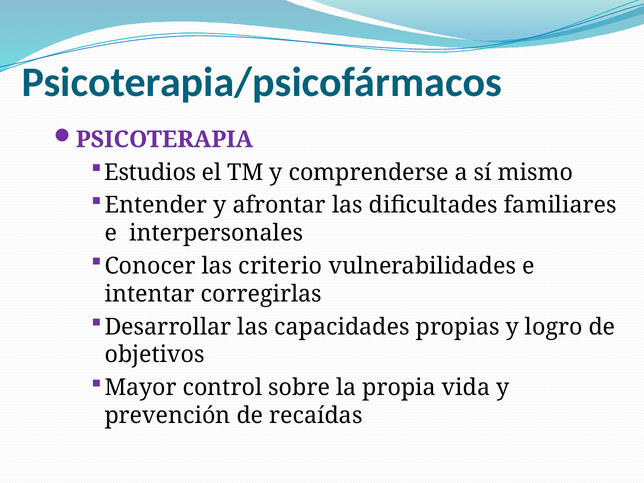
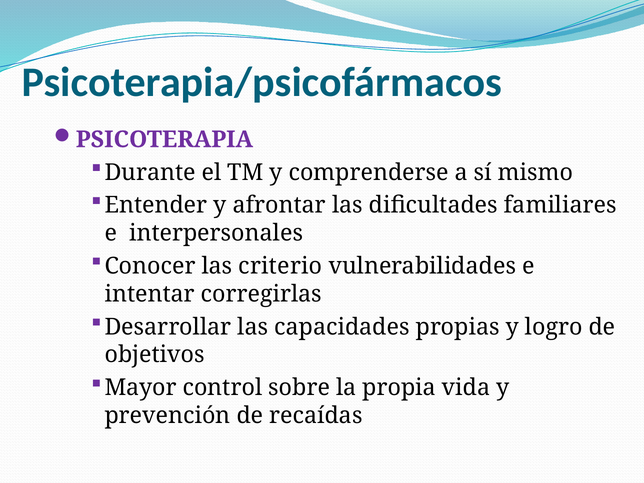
Estudios: Estudios -> Durante (150, 172)
